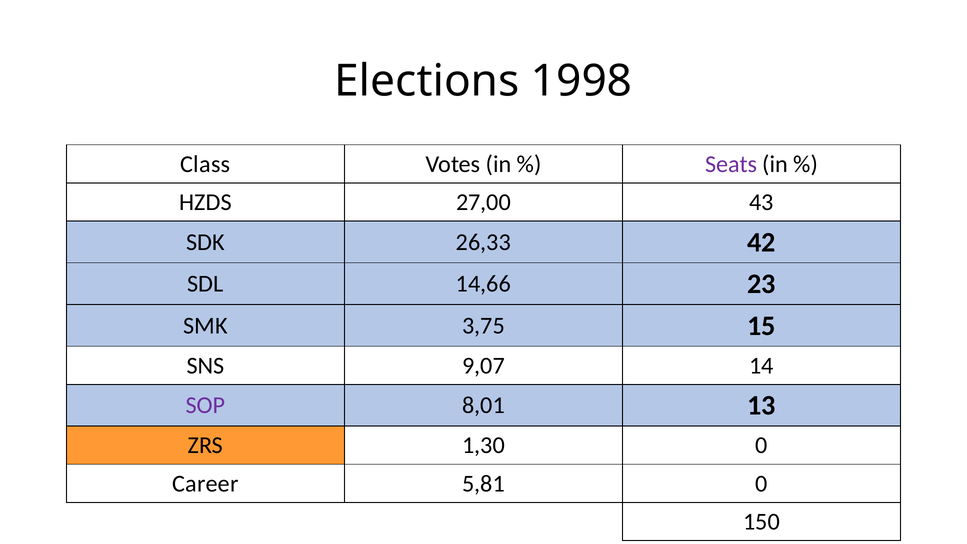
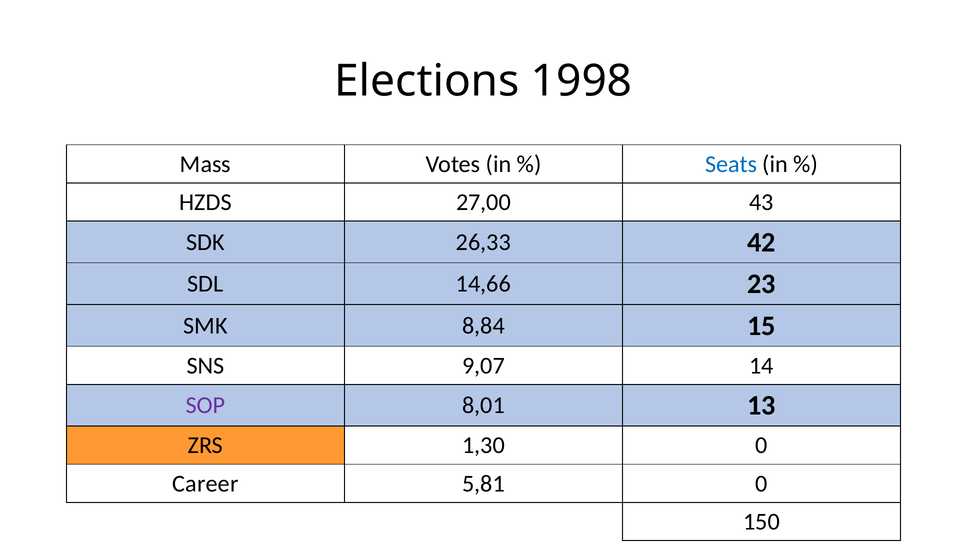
Class: Class -> Mass (205, 164)
Seats colour: purple -> blue (731, 164)
3,75: 3,75 -> 8,84 (483, 326)
